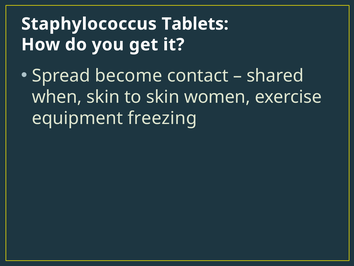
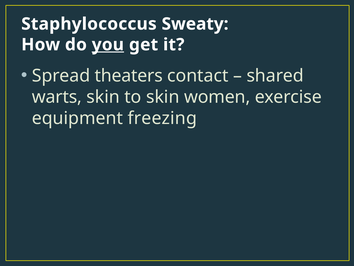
Tablets: Tablets -> Sweaty (195, 24)
you underline: none -> present (108, 45)
become: become -> theaters (129, 76)
when: when -> warts (57, 97)
